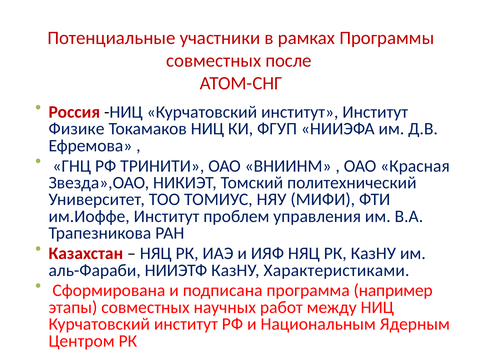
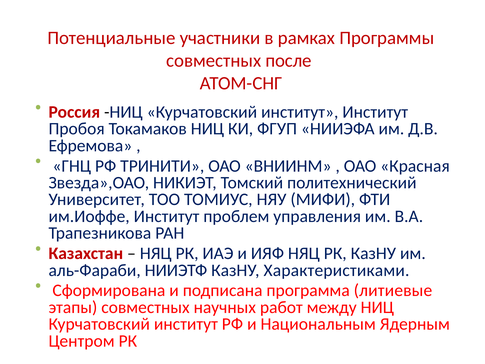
Физике: Физике -> Пробоя (77, 129)
например: например -> литиевые (393, 290)
